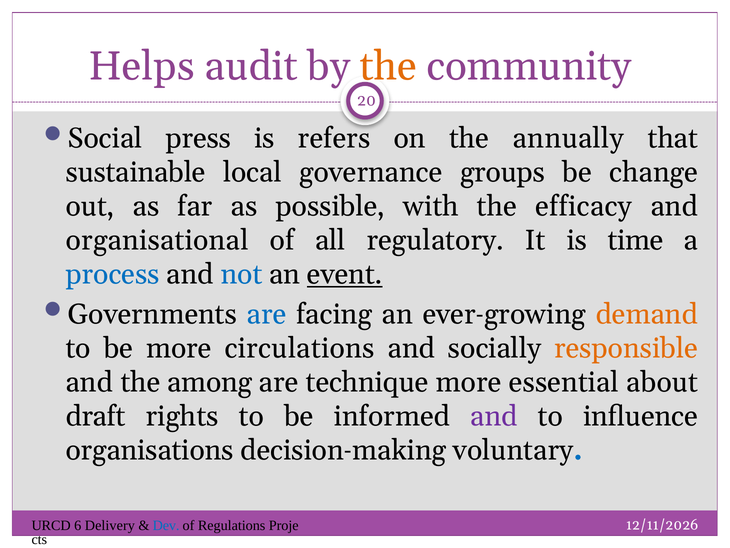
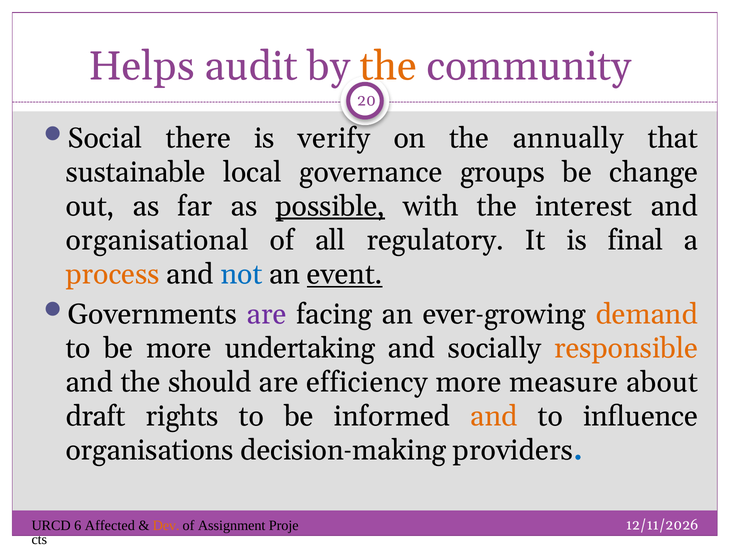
press: press -> there (198, 138)
refers: refers -> verify (334, 138)
possible underline: none -> present (330, 206)
efficacy: efficacy -> interest (584, 206)
time: time -> final (636, 240)
process colour: blue -> orange (113, 274)
are colour: blue -> purple (267, 314)
circulations: circulations -> undertaking (300, 348)
among: among -> should (210, 382)
technique: technique -> efficiency (367, 382)
essential: essential -> measure (564, 382)
and colour: purple -> orange (494, 416)
voluntary: voluntary -> providers (513, 450)
Delivery: Delivery -> Affected (110, 525)
Dev colour: blue -> orange (166, 525)
Regulations: Regulations -> Assignment (232, 525)
